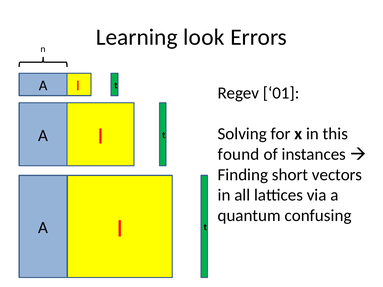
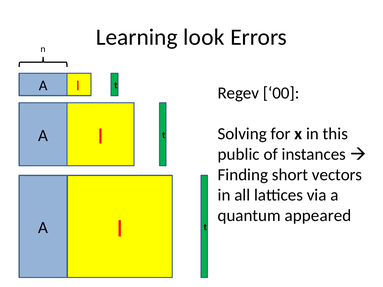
01: 01 -> 00 (281, 93)
found: found -> public (239, 154)
confusing: confusing -> appeared (318, 216)
